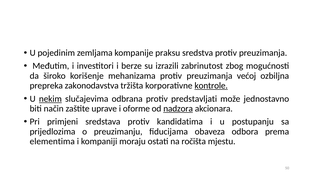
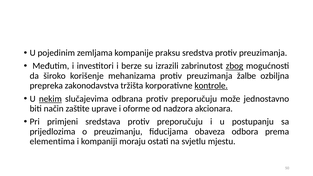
zbog underline: none -> present (235, 66)
većoj: većoj -> žalbe (246, 76)
odbrana protiv predstavljati: predstavljati -> preporučuju (194, 99)
nadzora underline: present -> none (178, 109)
sredstava protiv kandidatima: kandidatima -> preporučuju (180, 122)
ročišta: ročišta -> svjetlu (194, 141)
